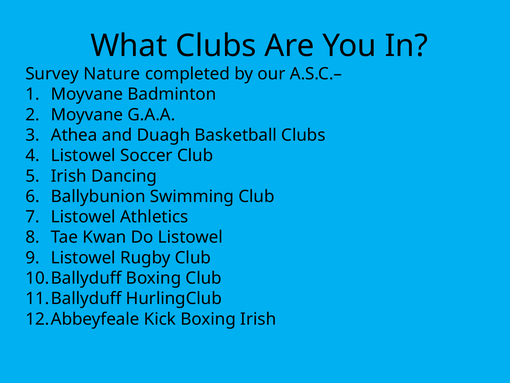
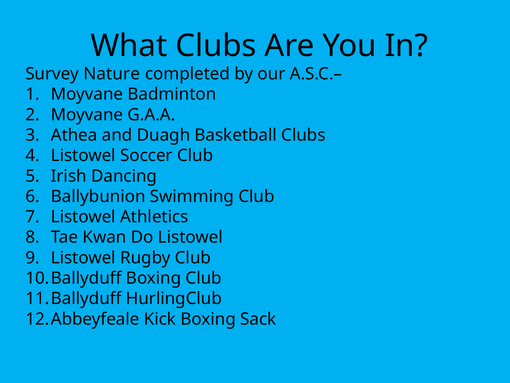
Boxing Irish: Irish -> Sack (258, 319)
